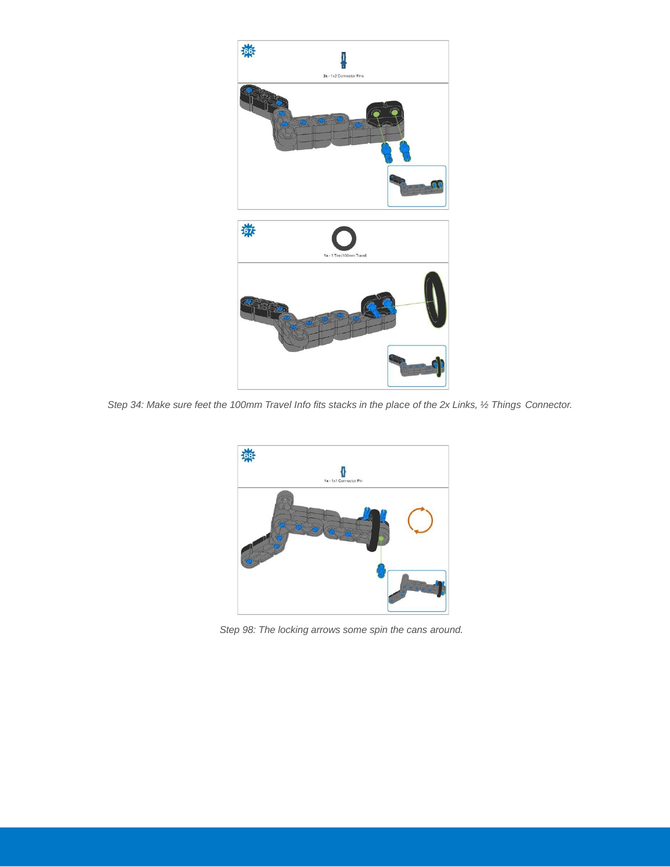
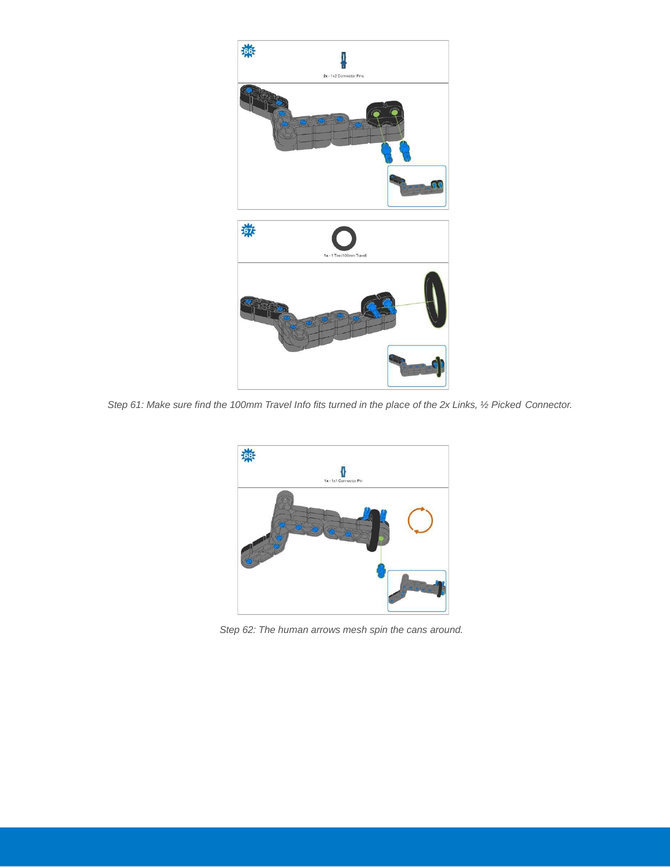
34: 34 -> 61 (137, 405)
feet: feet -> find (203, 405)
stacks: stacks -> turned (343, 405)
Things: Things -> Picked (506, 405)
98: 98 -> 62 (249, 630)
locking: locking -> human (293, 630)
some: some -> mesh (355, 630)
